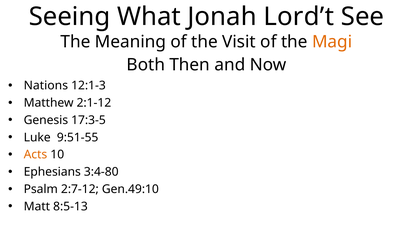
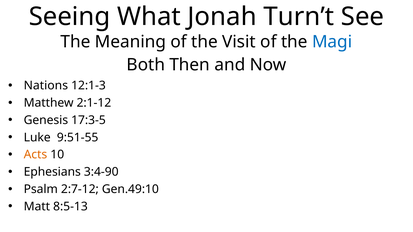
Lord’t: Lord’t -> Turn’t (299, 17)
Magi colour: orange -> blue (332, 42)
3:4-80: 3:4-80 -> 3:4-90 (101, 172)
